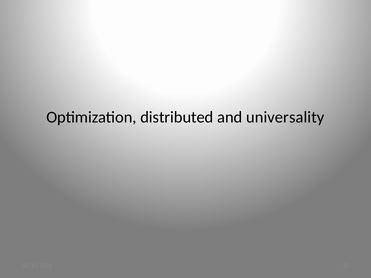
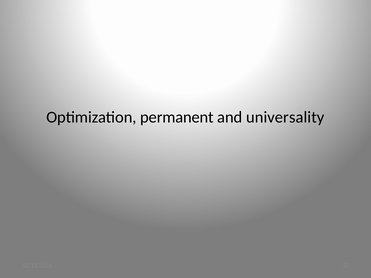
distributed: distributed -> permanent (177, 117)
